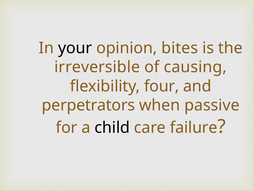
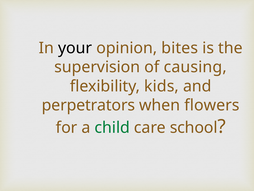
irreversible: irreversible -> supervision (97, 67)
four: four -> kids (161, 86)
passive: passive -> flowers (212, 105)
child colour: black -> green (112, 127)
failure: failure -> school (194, 127)
